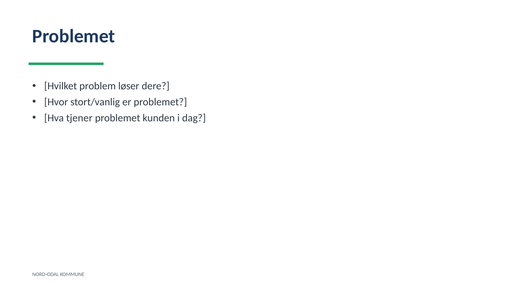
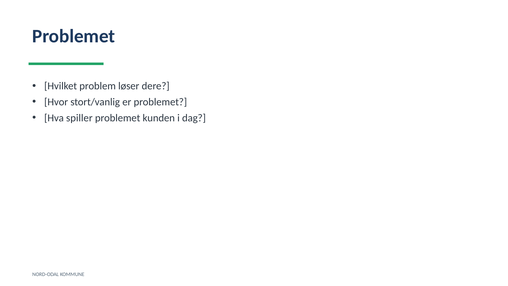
tjener: tjener -> spiller (79, 118)
